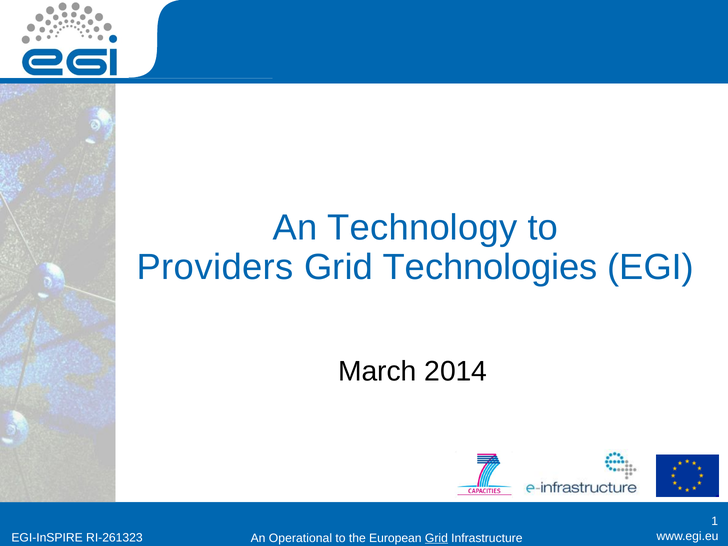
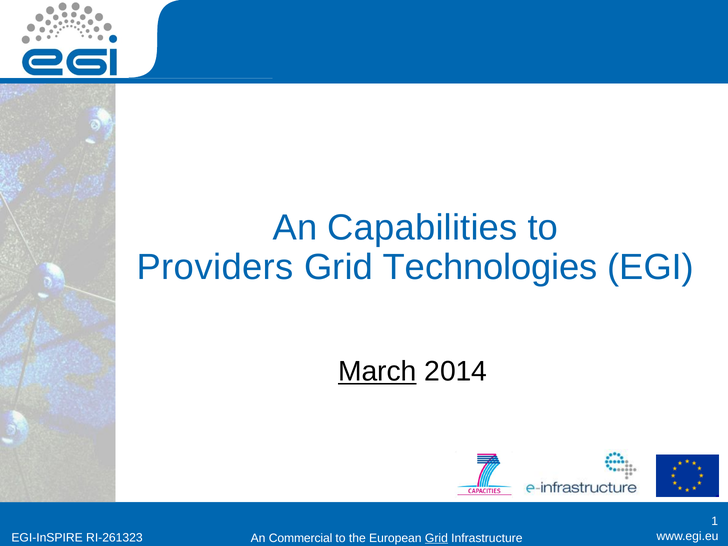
Technology: Technology -> Capabilities (422, 228)
March underline: none -> present (377, 372)
Operational: Operational -> Commercial (301, 538)
